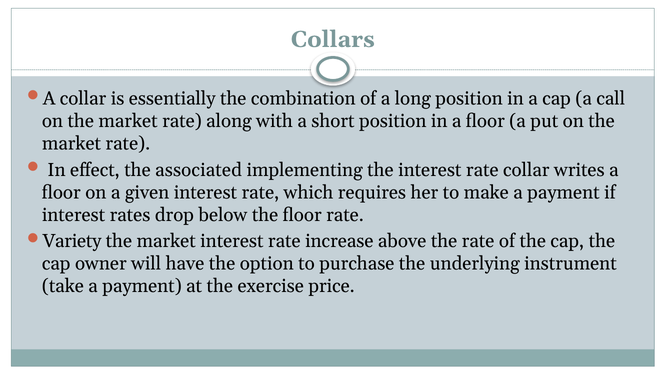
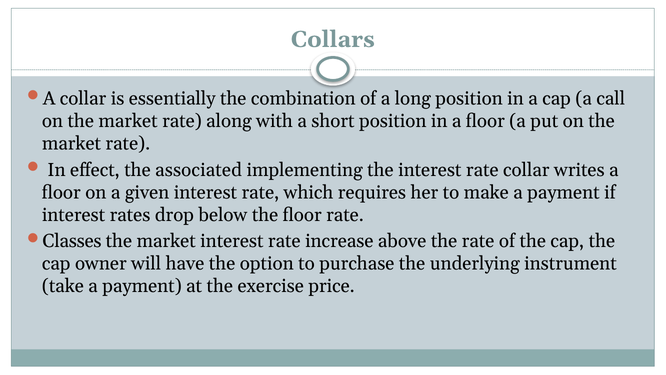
Variety: Variety -> Classes (72, 241)
